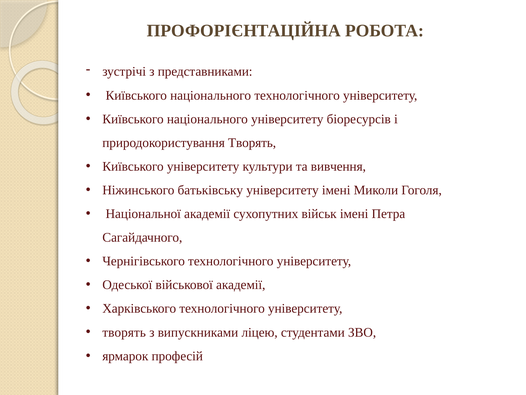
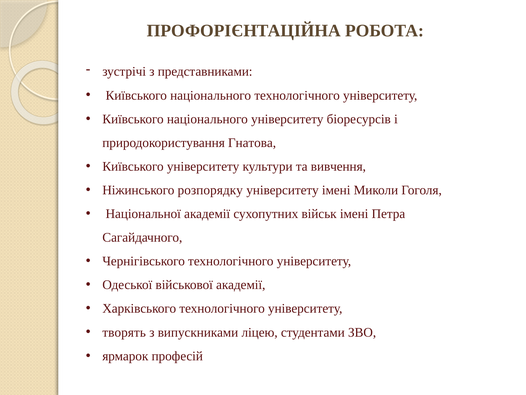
природокористування Творять: Творять -> Гнатова (252, 143)
батьківську: батьківську -> розпорядку (210, 190)
